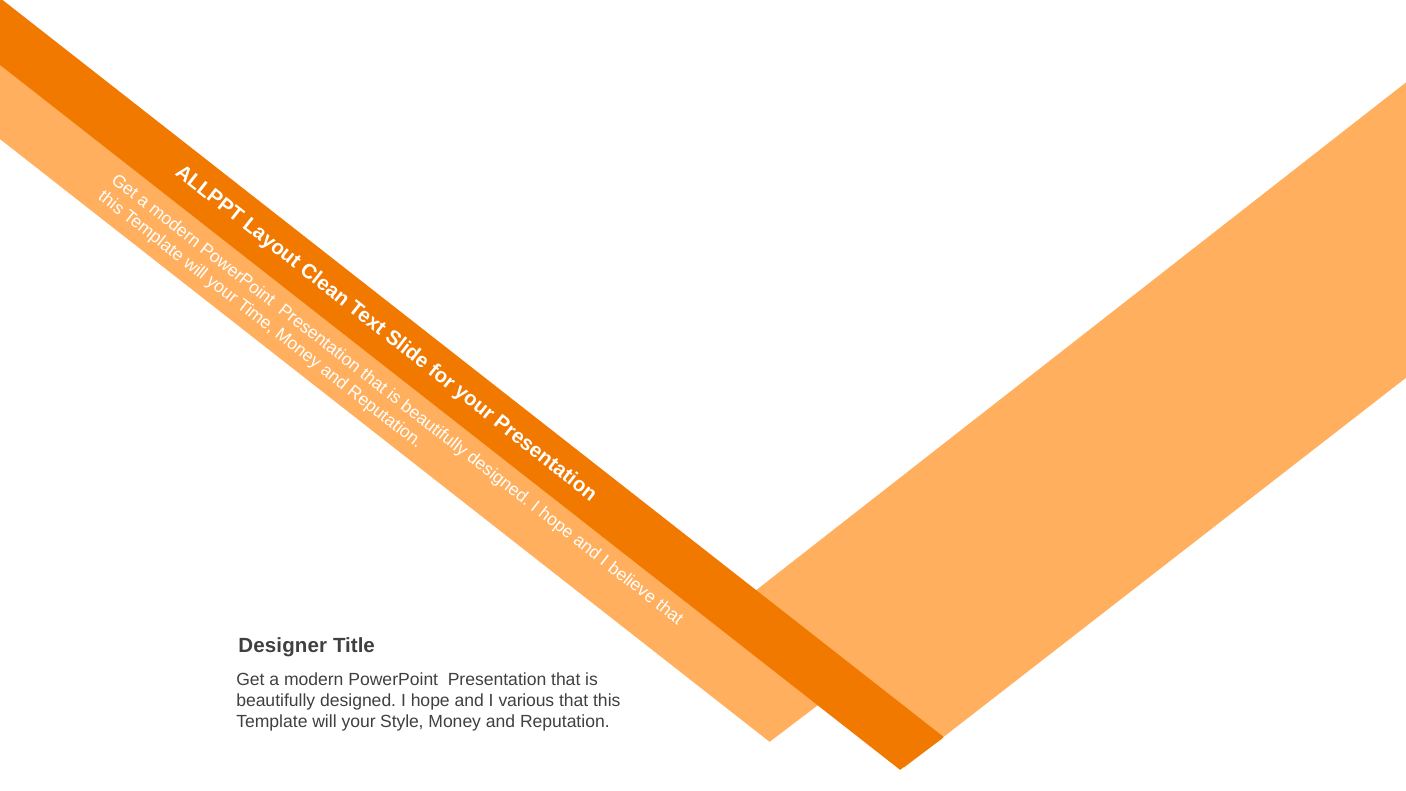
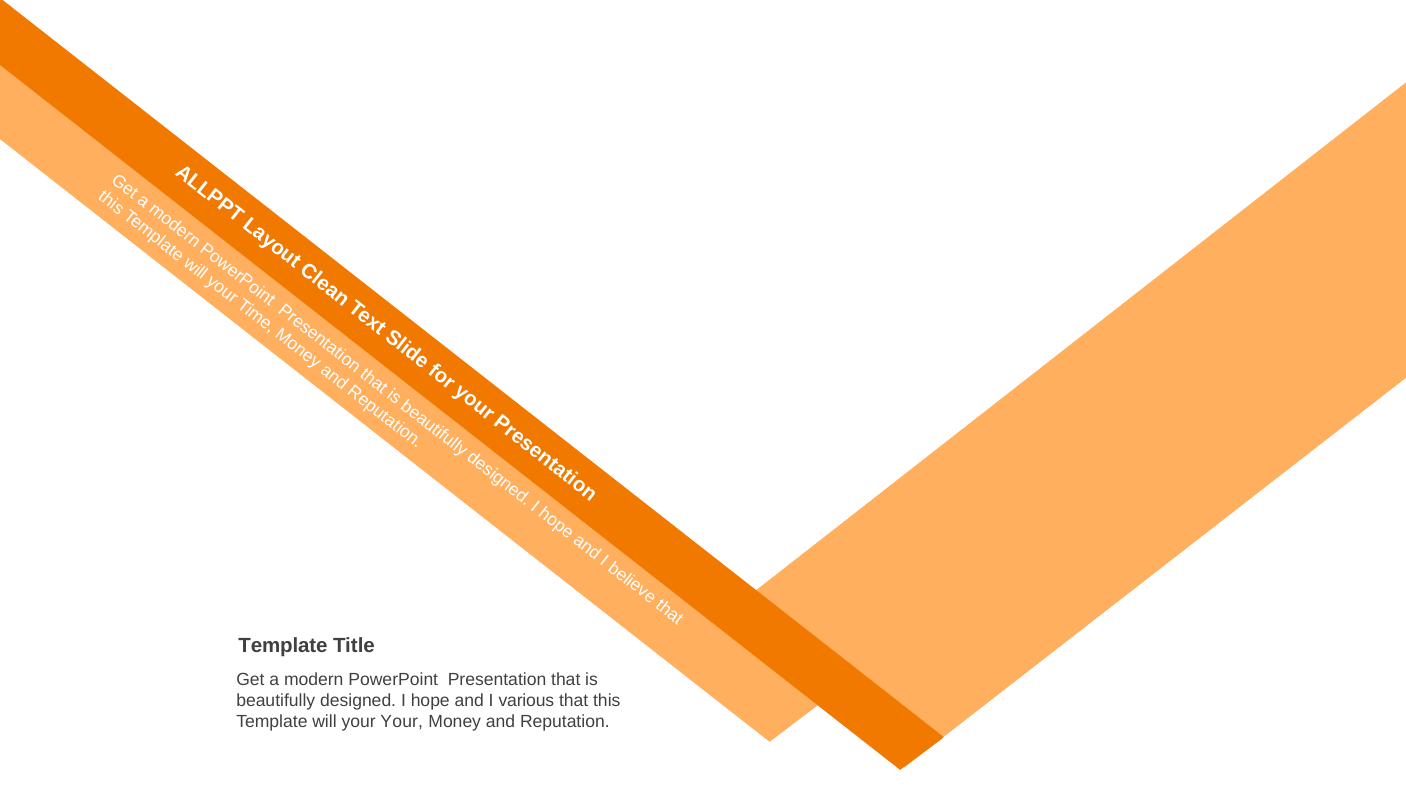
Designer: Designer -> Template (283, 645)
your Style: Style -> Your (402, 722)
